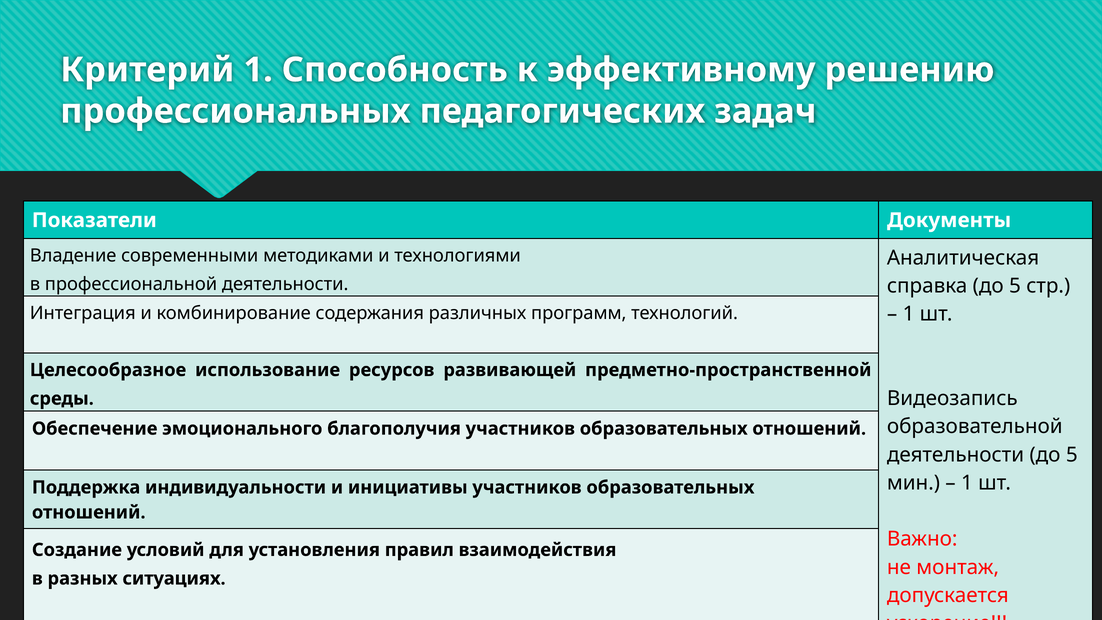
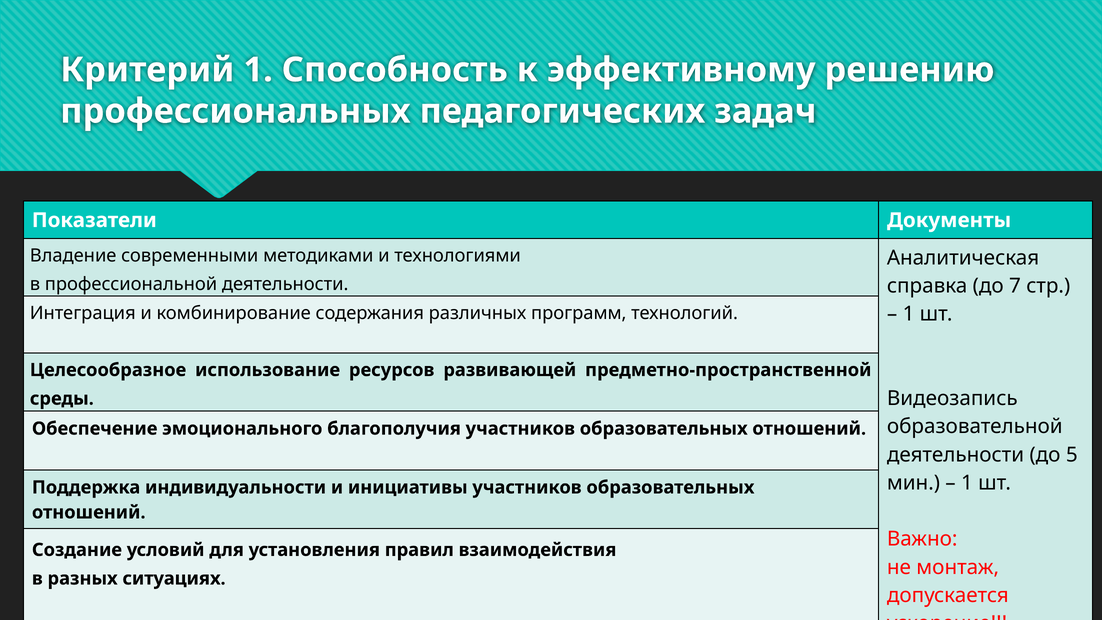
справка до 5: 5 -> 7 (1015, 286)
